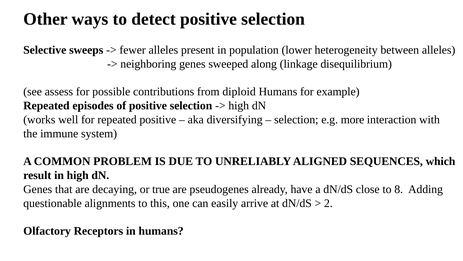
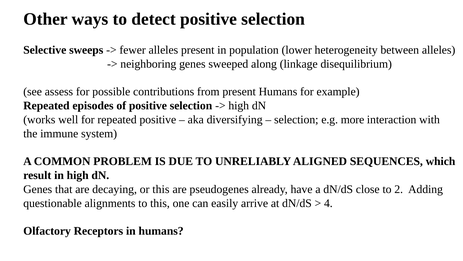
from diploid: diploid -> present (239, 92)
or true: true -> this (161, 189)
8: 8 -> 2 (399, 189)
2: 2 -> 4 (328, 203)
